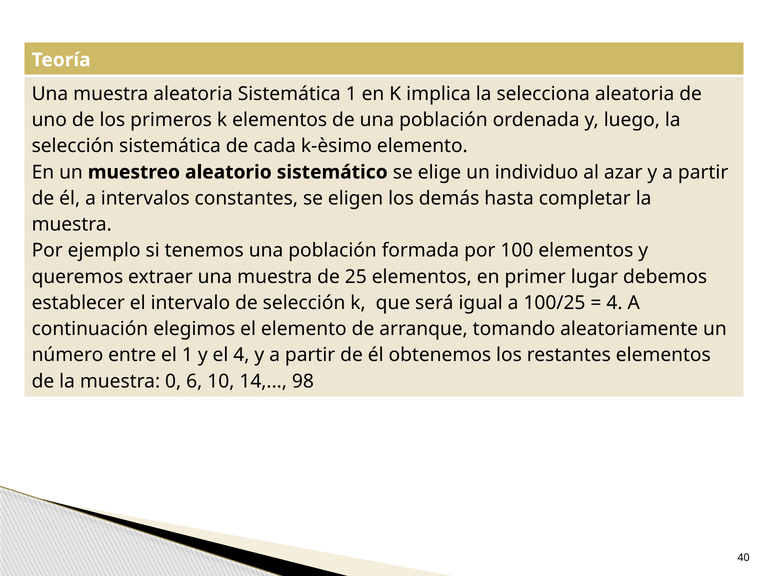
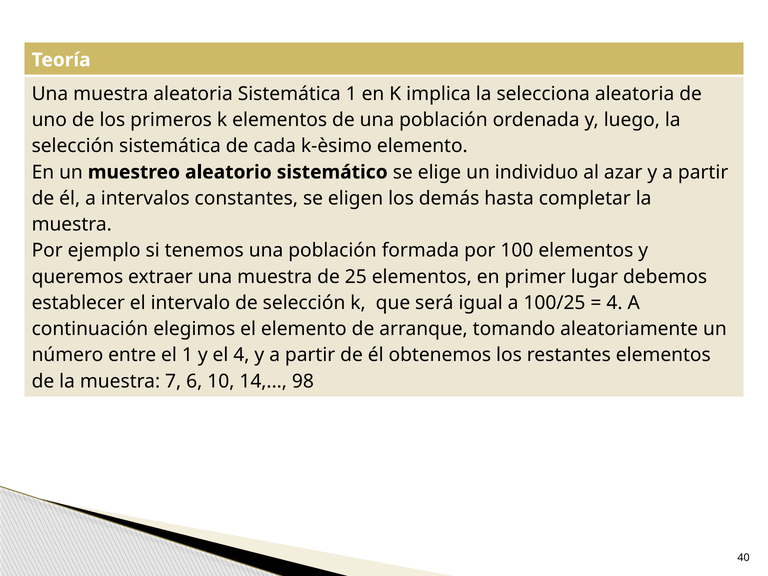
0: 0 -> 7 (173, 381)
